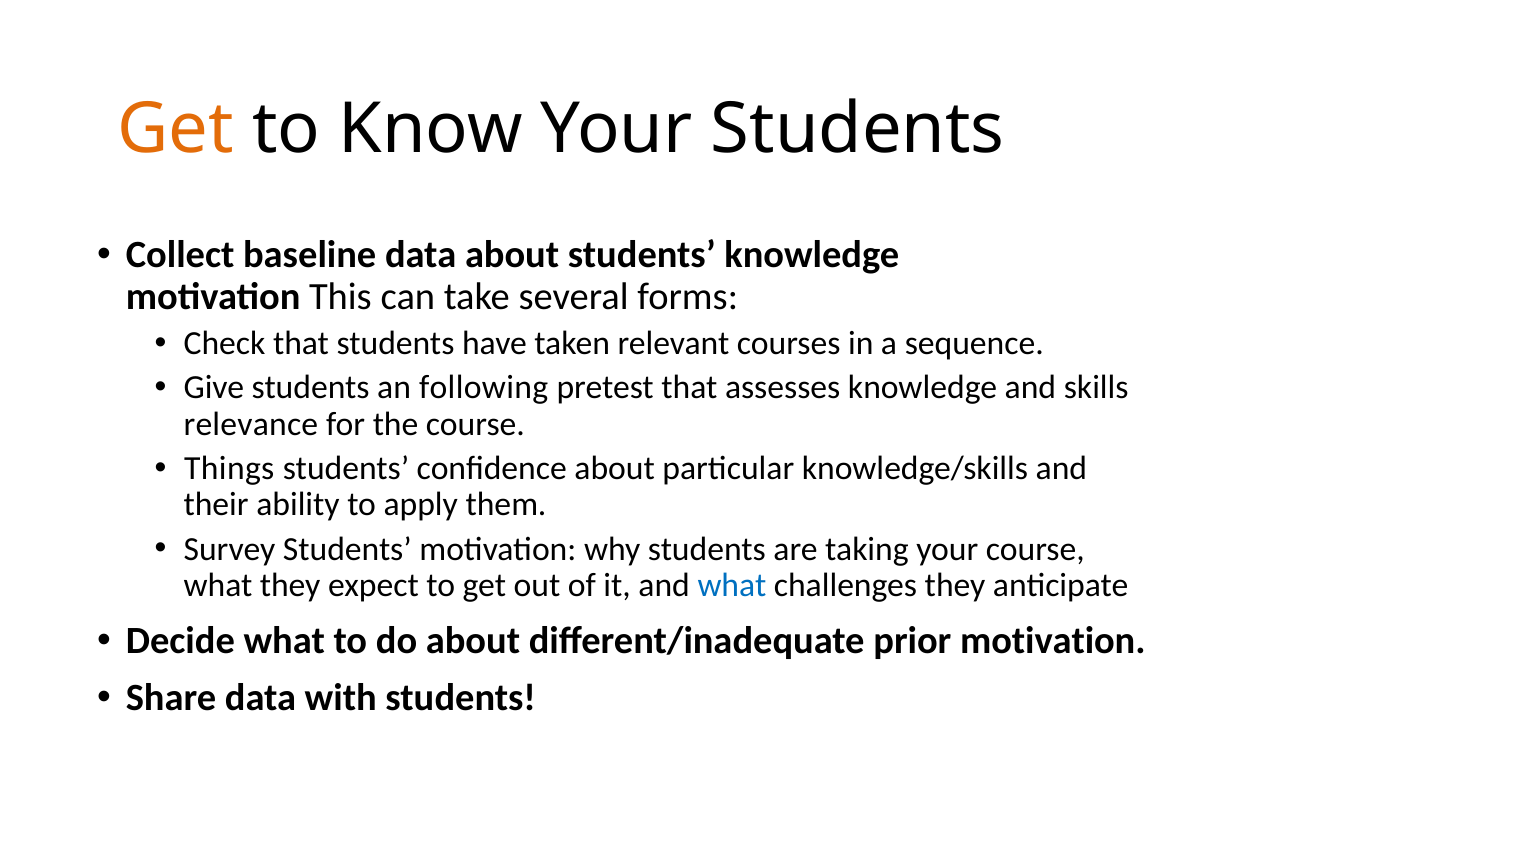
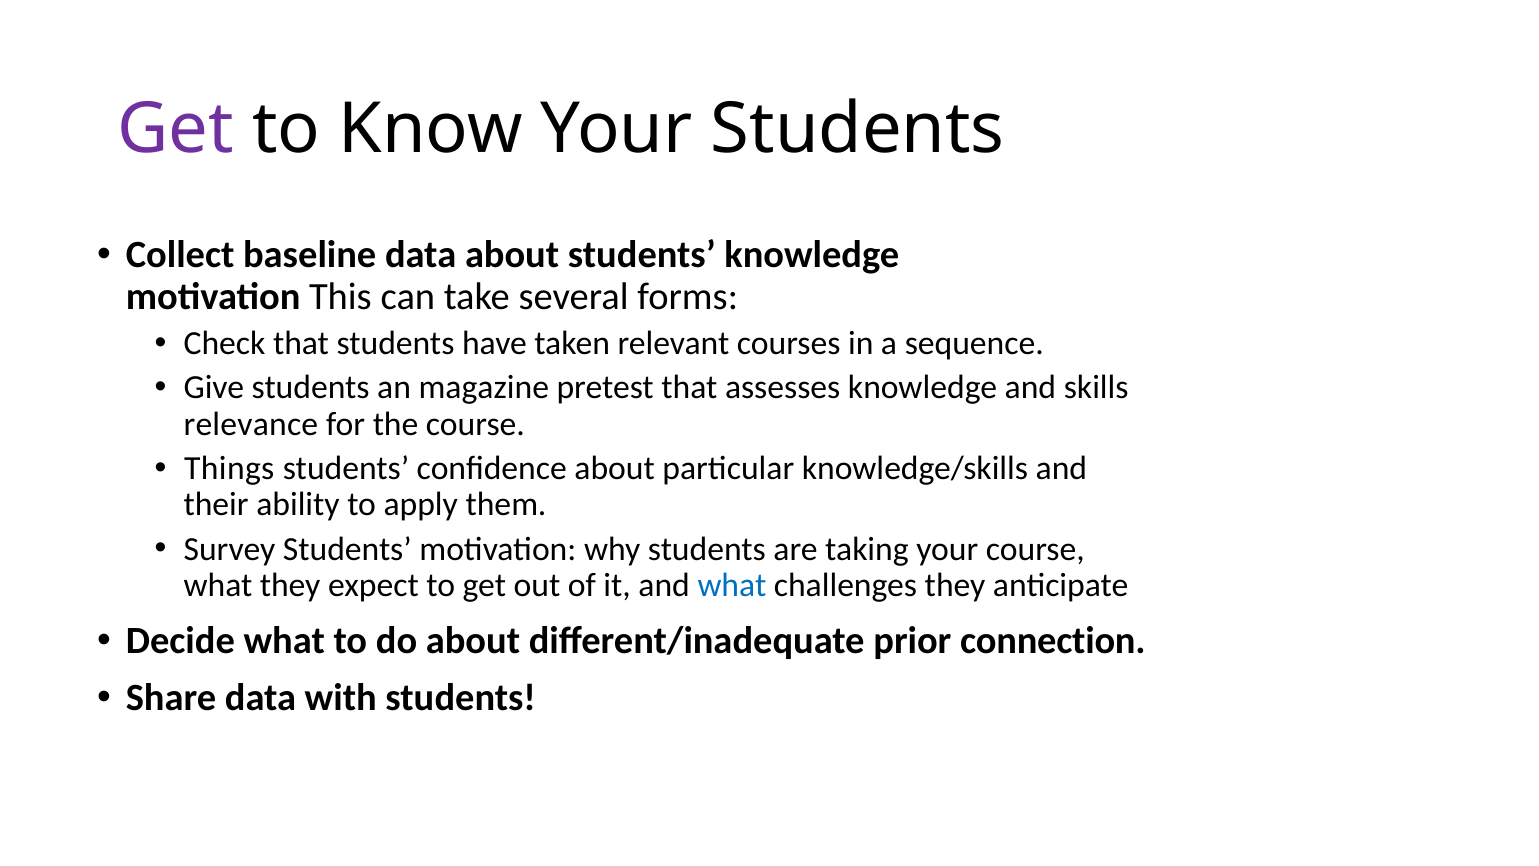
Get colour: orange -> purple (176, 129)
following: following -> magazine (484, 388)
prior motivation: motivation -> connection (1053, 640)
